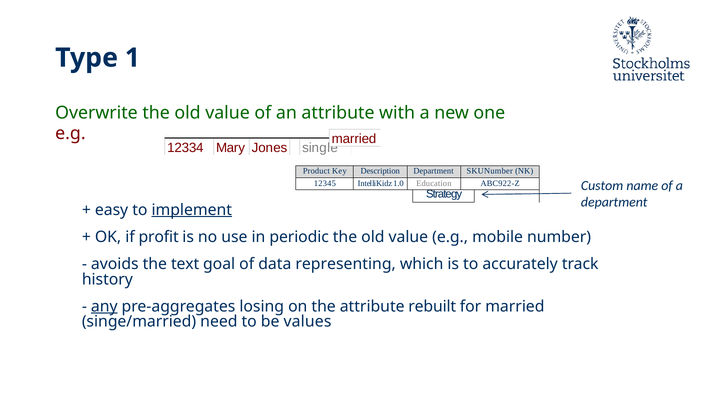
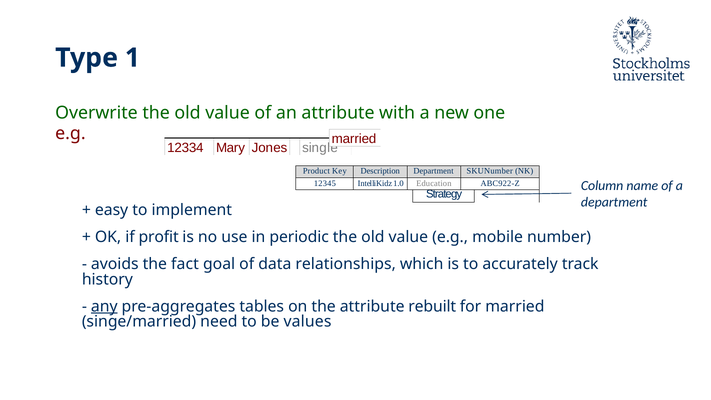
Custom: Custom -> Column (602, 186)
implement underline: present -> none (192, 210)
text: text -> fact (185, 264)
representing: representing -> relationships (346, 264)
losing: losing -> tables (262, 306)
